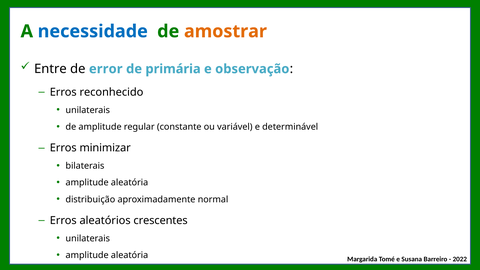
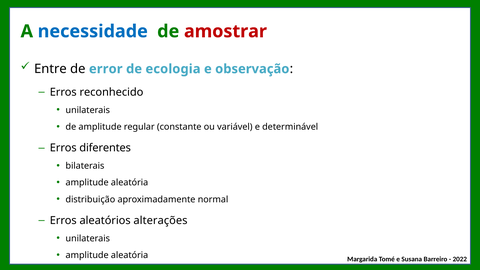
amostrar colour: orange -> red (225, 31)
primária: primária -> ecologia (173, 69)
minimizar: minimizar -> diferentes (105, 148)
crescentes: crescentes -> alterações (160, 221)
